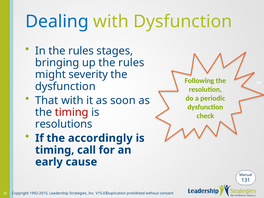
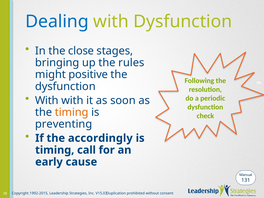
In the rules: rules -> close (81, 51)
severity: severity -> positive (88, 75)
That: That -> With (47, 100)
timing colour: red -> orange (72, 112)
resolutions: resolutions -> preventing (64, 124)
